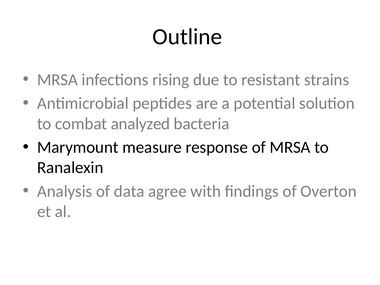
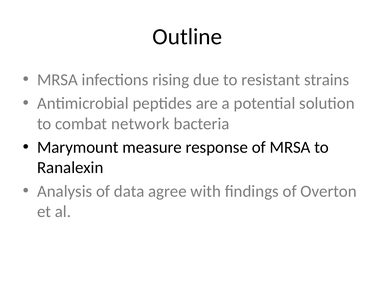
analyzed: analyzed -> network (140, 124)
